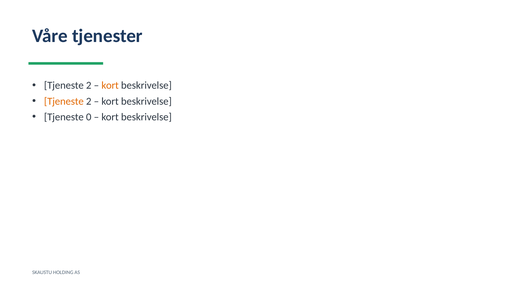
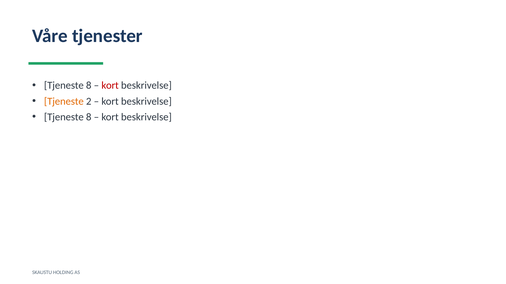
2: 2 -> 8 (89, 86)
kort colour: orange -> red (110, 86)
0: 0 -> 8 (89, 117)
